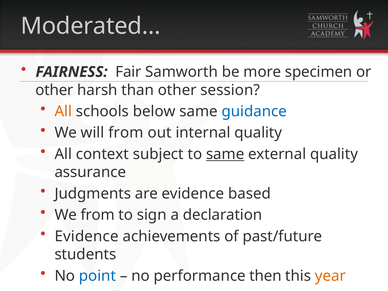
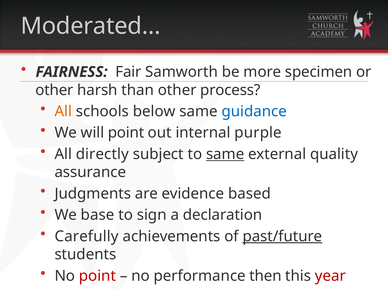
session: session -> process (230, 90)
will from: from -> point (126, 133)
internal quality: quality -> purple (258, 133)
context: context -> directly (102, 154)
We from: from -> base (98, 215)
Evidence: Evidence -> Carefully (87, 236)
past/future underline: none -> present (282, 236)
point colour: blue -> red (97, 276)
year colour: orange -> red (330, 276)
